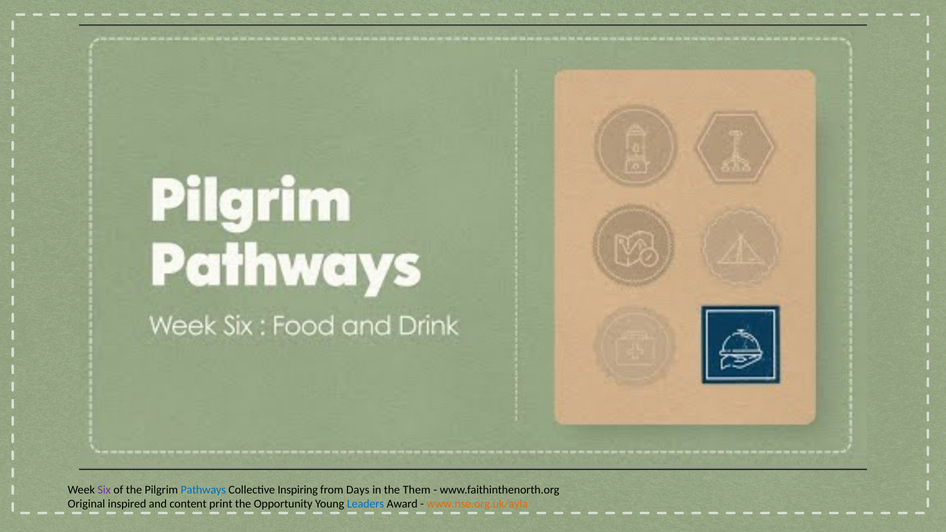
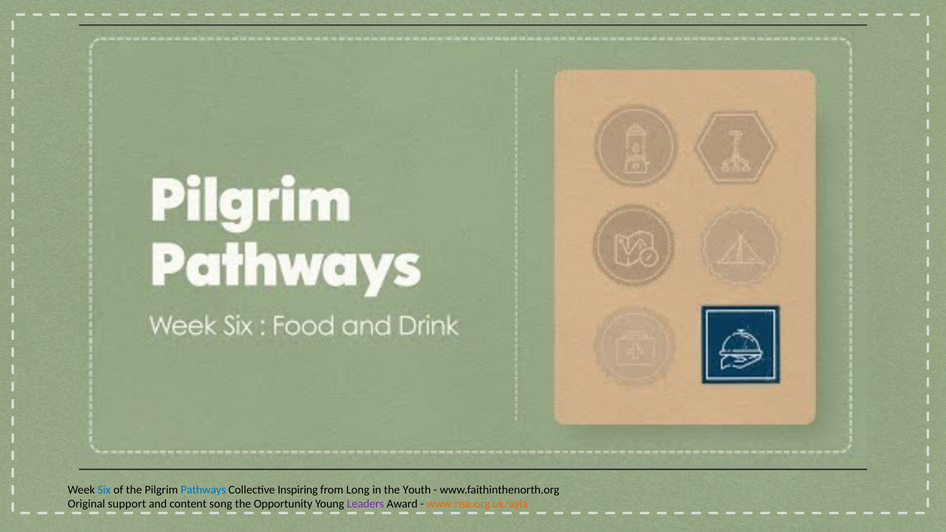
Six colour: purple -> blue (104, 490)
Days: Days -> Long (358, 490)
Them: Them -> Youth (417, 490)
inspired: inspired -> support (127, 504)
print: print -> song (221, 504)
Leaders colour: blue -> purple (365, 504)
